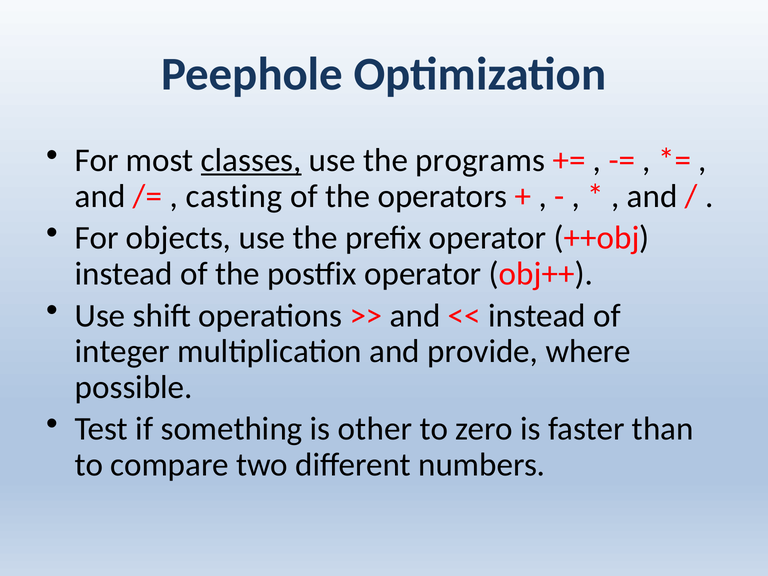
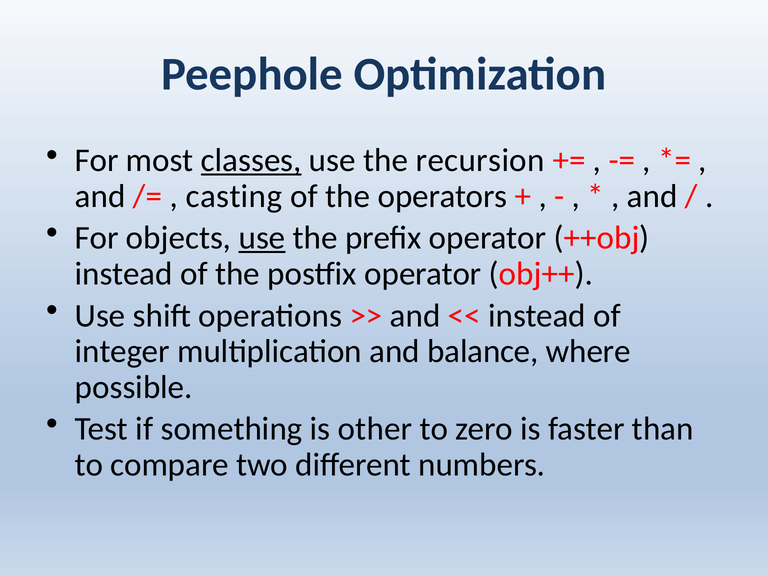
programs: programs -> recursion (480, 160)
use underline: none -> present (262, 238)
provide: provide -> balance (483, 351)
